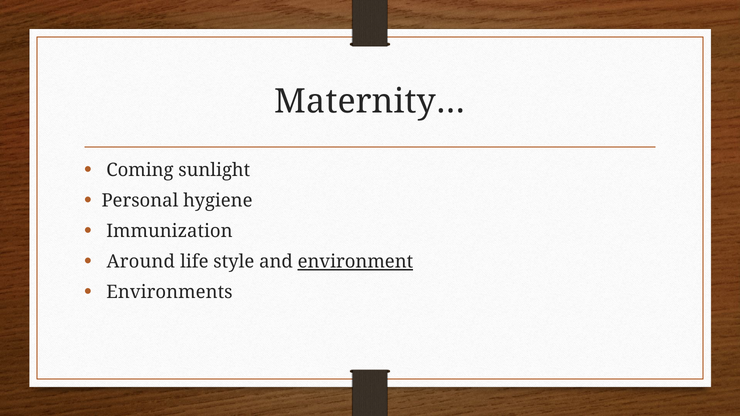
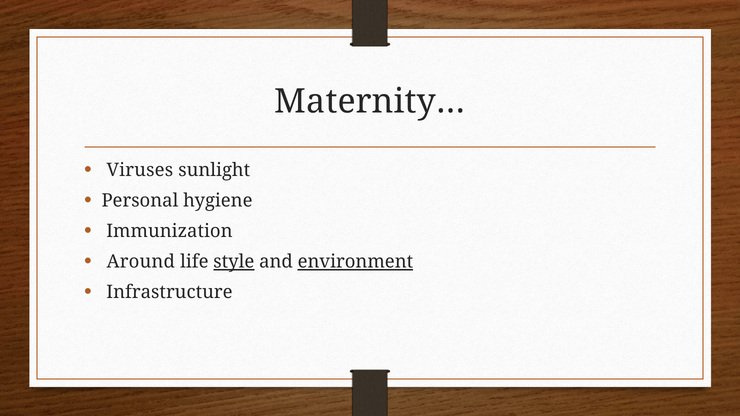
Coming: Coming -> Viruses (140, 170)
style underline: none -> present (234, 262)
Environments: Environments -> Infrastructure (169, 292)
